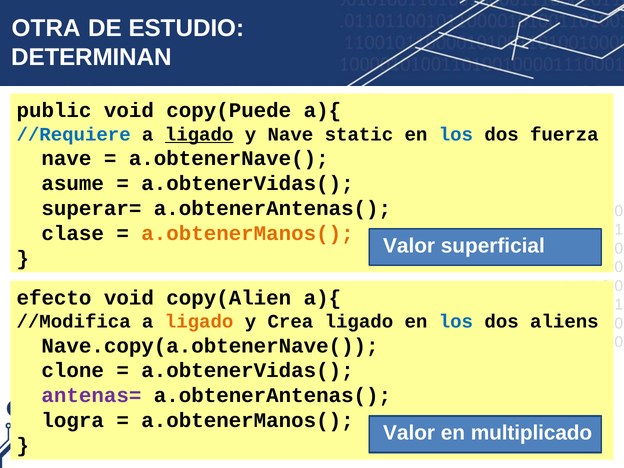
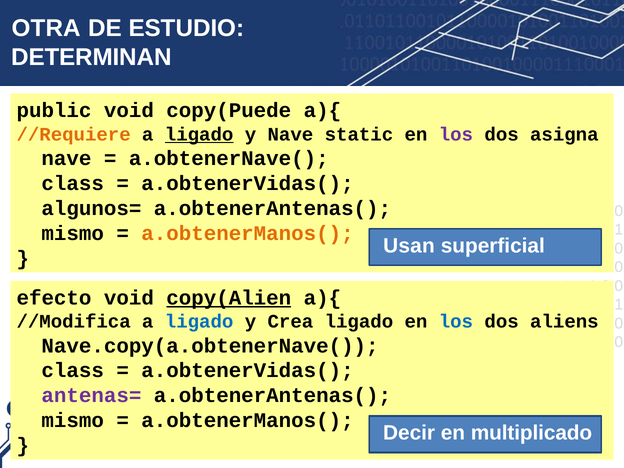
//Requiere colour: blue -> orange (74, 134)
los colour: blue -> purple (456, 134)
fuerza: fuerza -> asigna (564, 134)
asume: asume -> class (73, 183)
superar=: superar= -> algunos= (91, 208)
clase: clase -> mismo (73, 233)
Valor: Valor -> Usan (409, 246)
copy(Alien underline: none -> present (229, 298)
ligado colour: orange -> blue (199, 322)
clone: clone -> class (73, 371)
logra: logra -> mismo (73, 421)
Valor: Valor -> Decir (409, 433)
